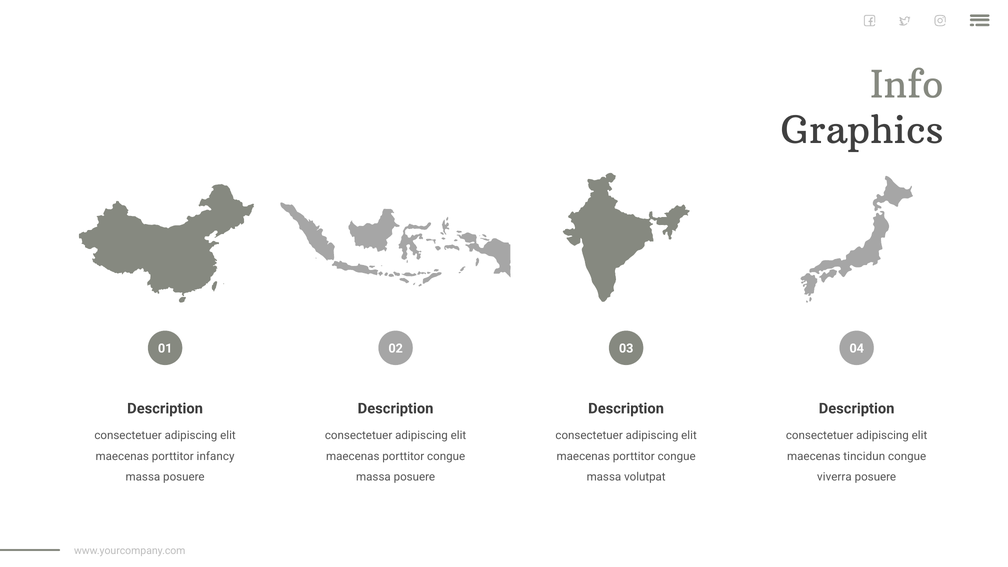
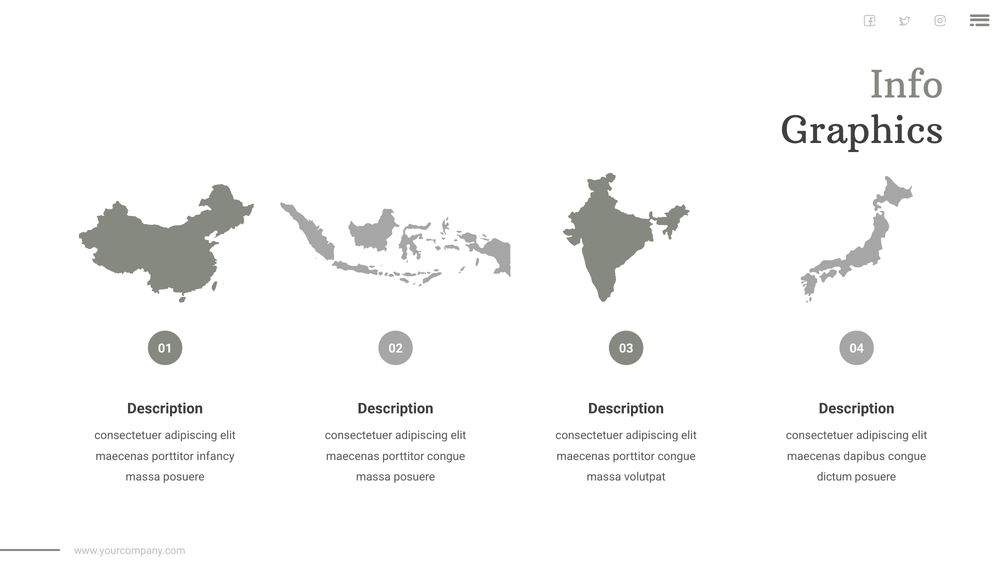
tincidun: tincidun -> dapibus (864, 456)
viverra: viverra -> dictum (834, 477)
